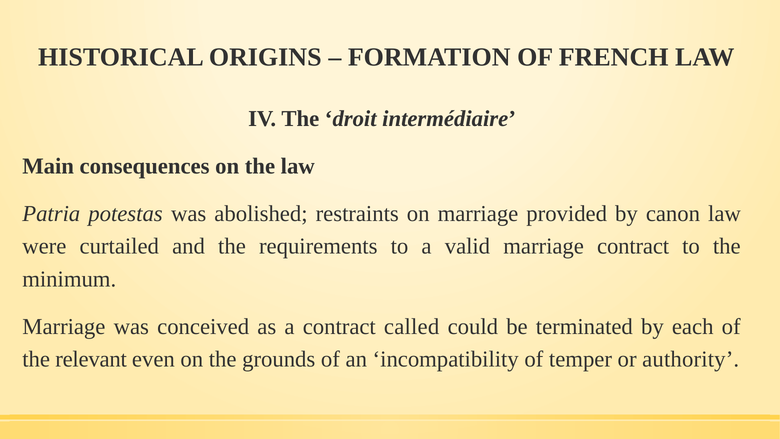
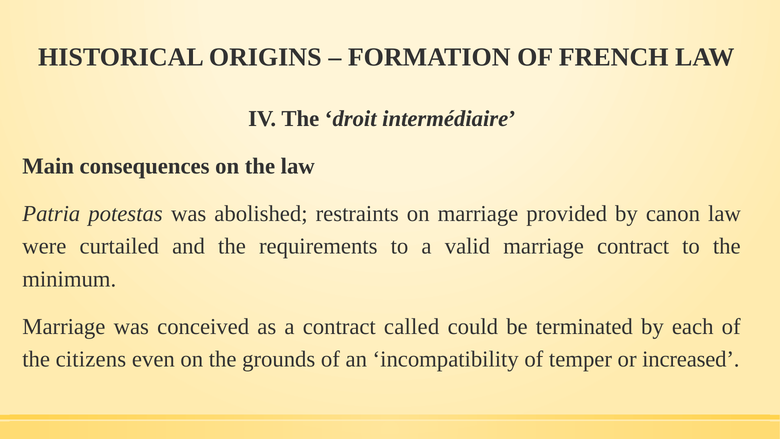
relevant: relevant -> citizens (91, 359)
authority: authority -> increased (691, 359)
